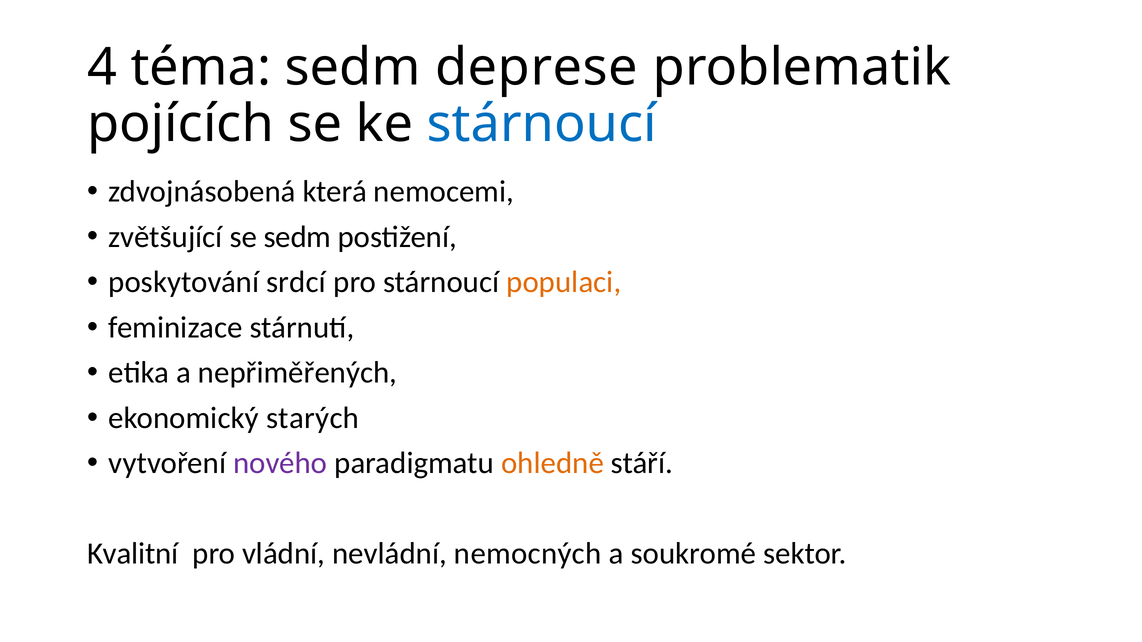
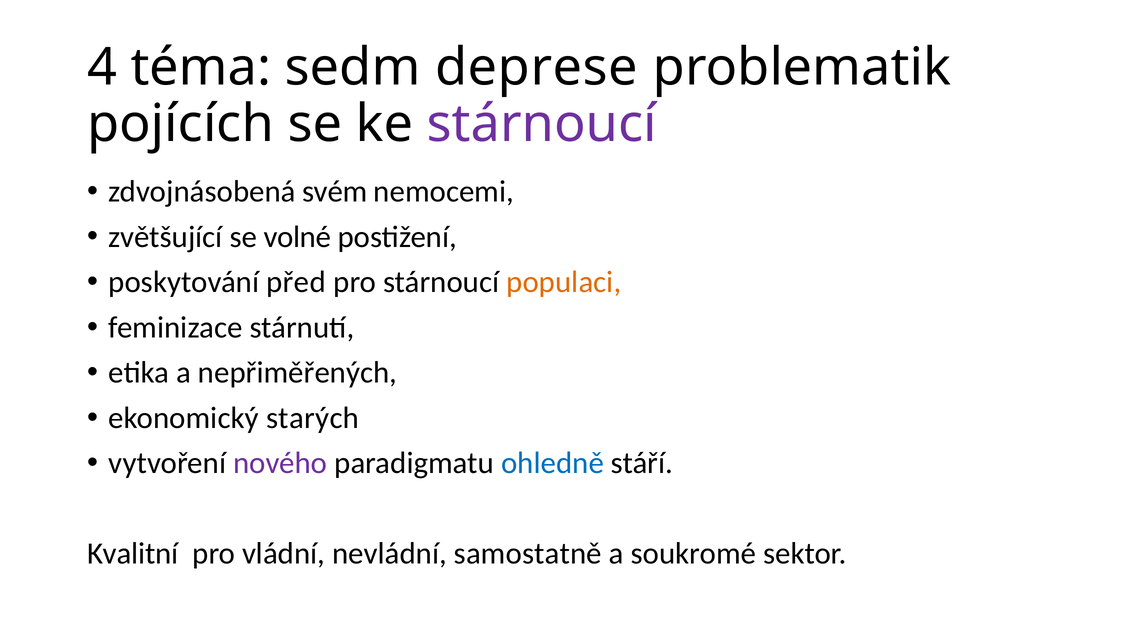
stárnoucí colour: blue -> purple (542, 124)
která: která -> svém (335, 192)
se sedm: sedm -> volné (297, 237)
srdcí: srdcí -> před (296, 282)
ohledně colour: orange -> blue (552, 463)
nemocných: nemocných -> samostatně (528, 554)
